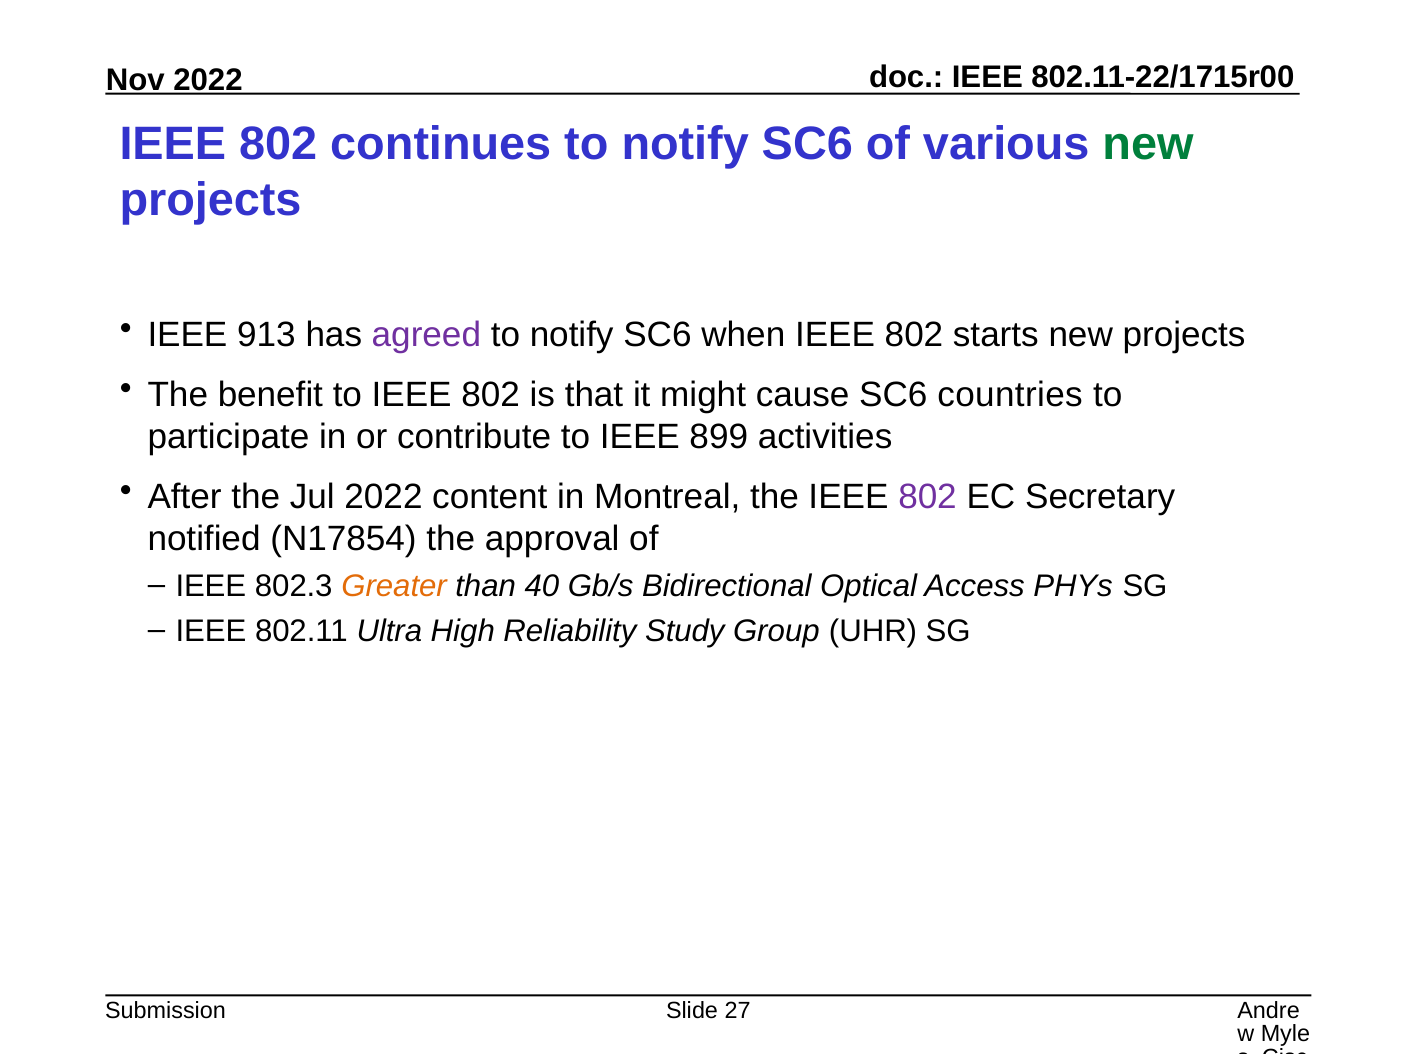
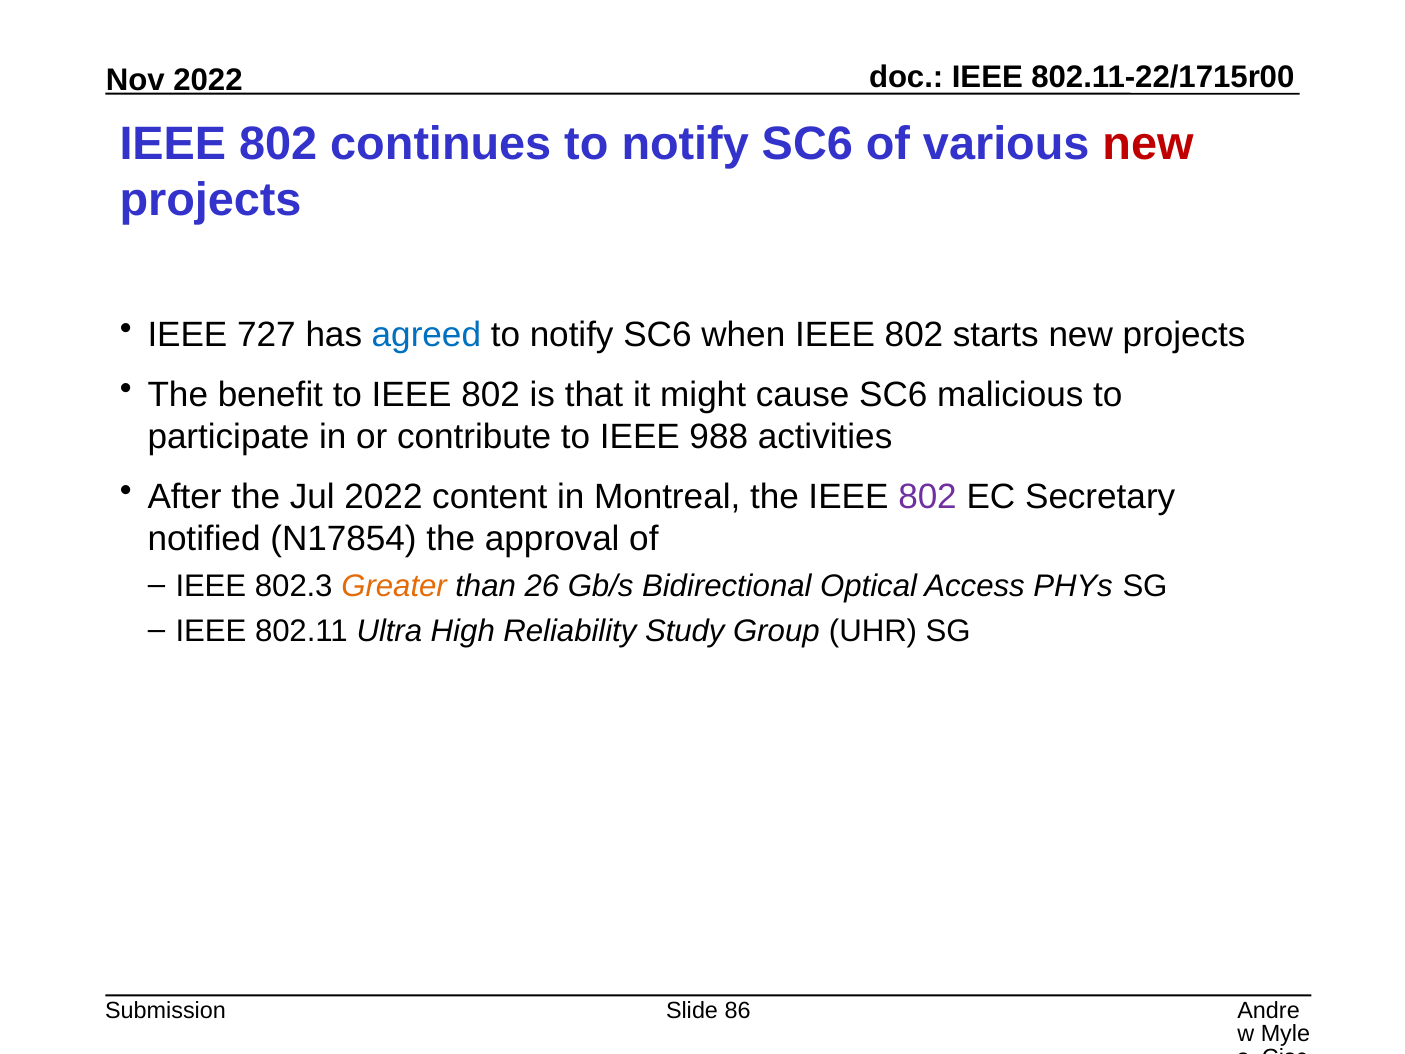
new colour: green -> red (1148, 144)
913: 913 -> 727 (266, 335)
agreed colour: purple -> blue (426, 335)
countries: countries -> malicious (1010, 395)
899: 899 -> 988 (719, 437)
40: 40 -> 26 (542, 586)
27: 27 -> 86 (738, 1011)
